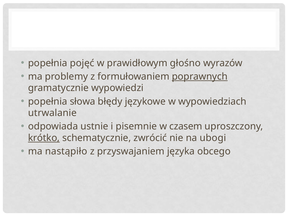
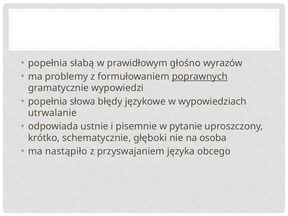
pojęć: pojęć -> słabą (82, 63)
czasem: czasem -> pytanie (186, 126)
krótko underline: present -> none (44, 138)
zwrócić: zwrócić -> głęboki (150, 138)
ubogi: ubogi -> osoba (213, 138)
